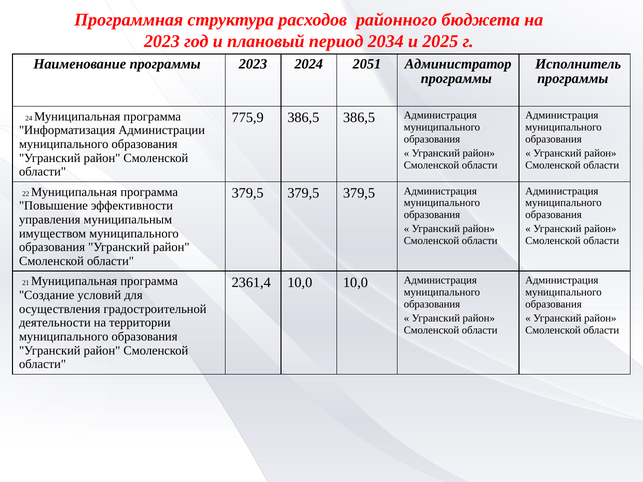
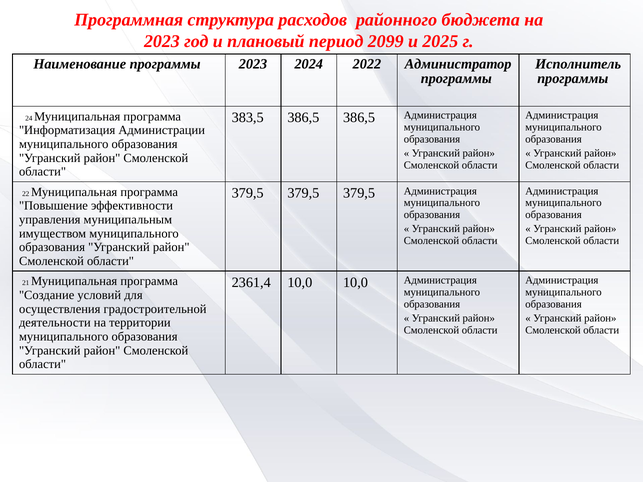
2034: 2034 -> 2099 (386, 41)
2051: 2051 -> 2022 (367, 64)
775,9: 775,9 -> 383,5 (248, 118)
